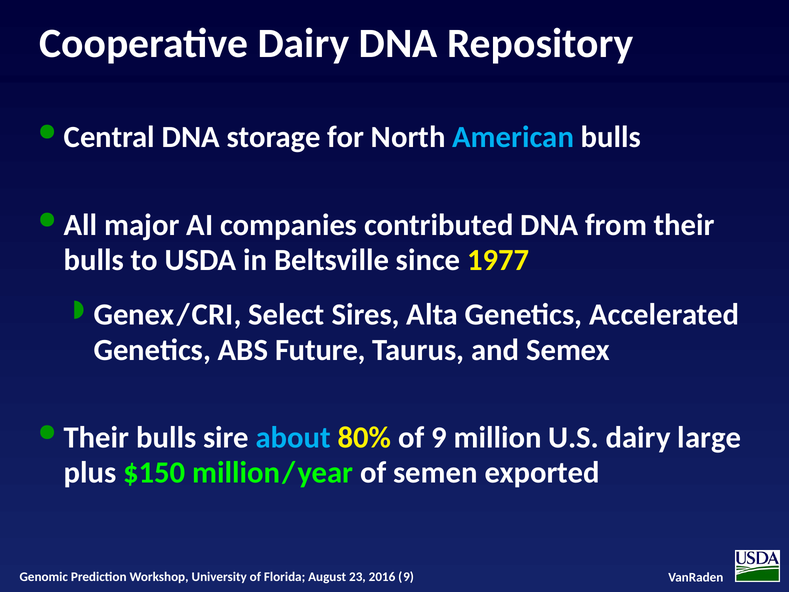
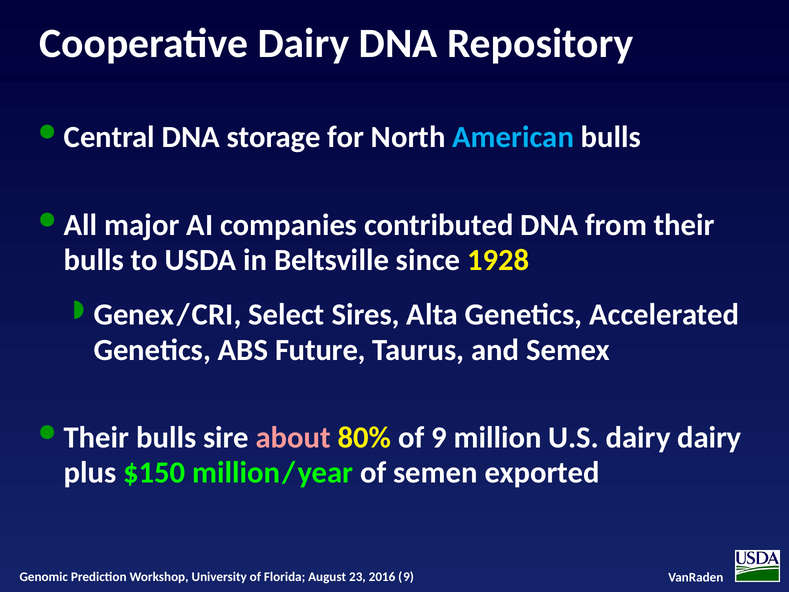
1977: 1977 -> 1928 (498, 260)
about colour: light blue -> pink (293, 437)
dairy large: large -> dairy (709, 437)
